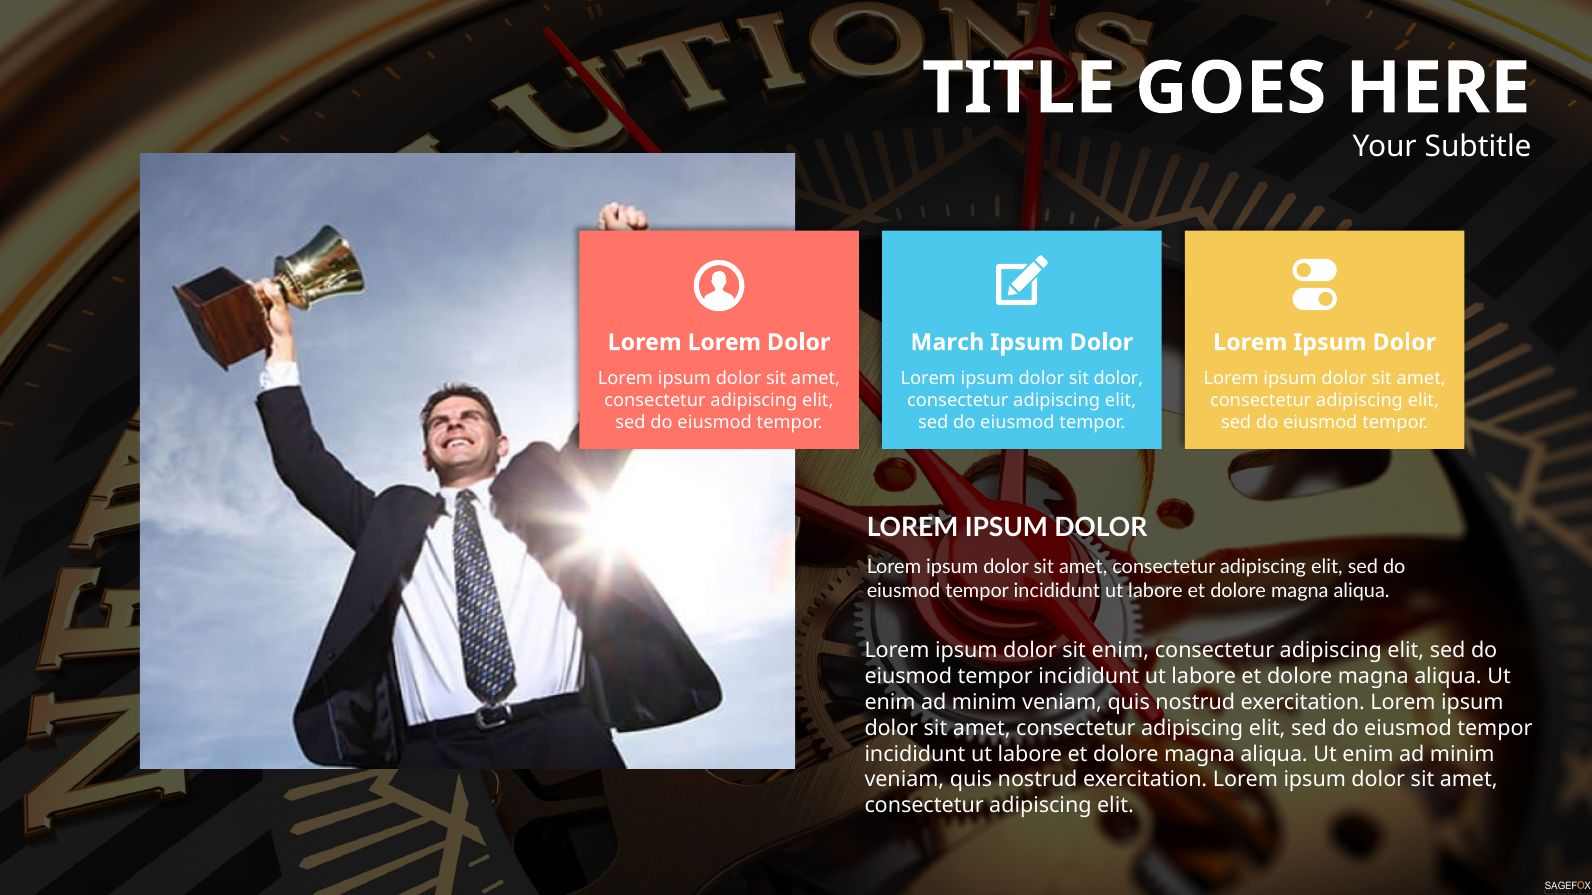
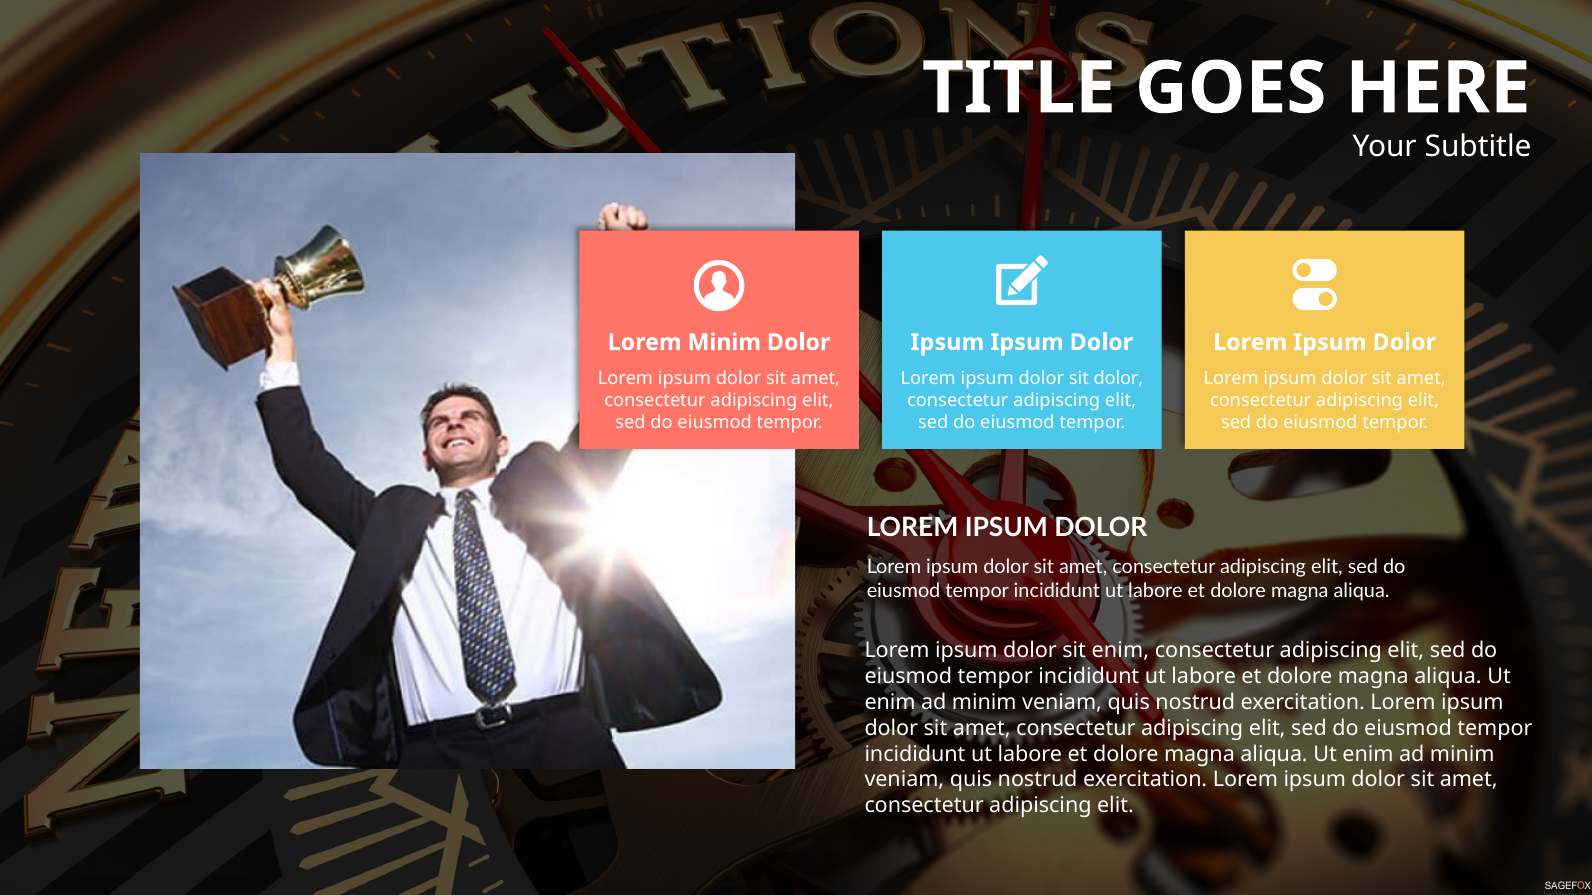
Lorem Lorem: Lorem -> Minim (724, 343)
March: March -> Ipsum (947, 343)
